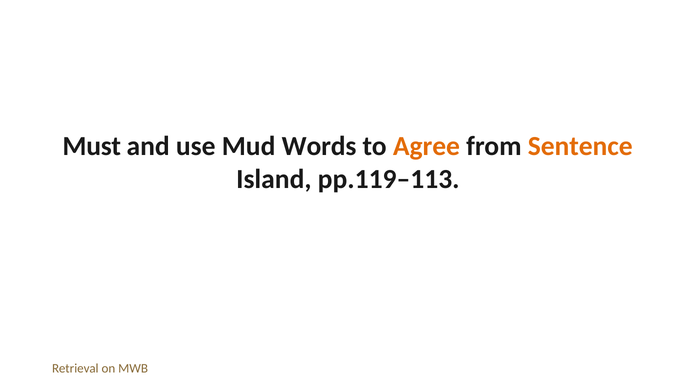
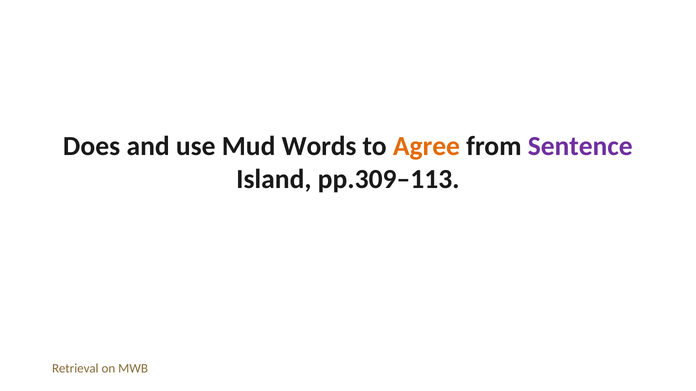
Must: Must -> Does (92, 146)
Sentence colour: orange -> purple (580, 146)
pp.119–113: pp.119–113 -> pp.309–113 (389, 179)
